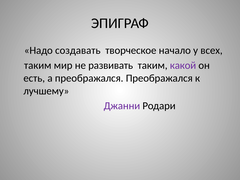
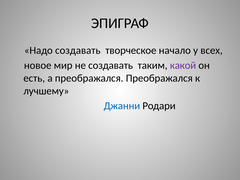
таким: таким -> новое (38, 65)
не развивать: развивать -> создавать (111, 65)
Джанни colour: purple -> blue (122, 106)
